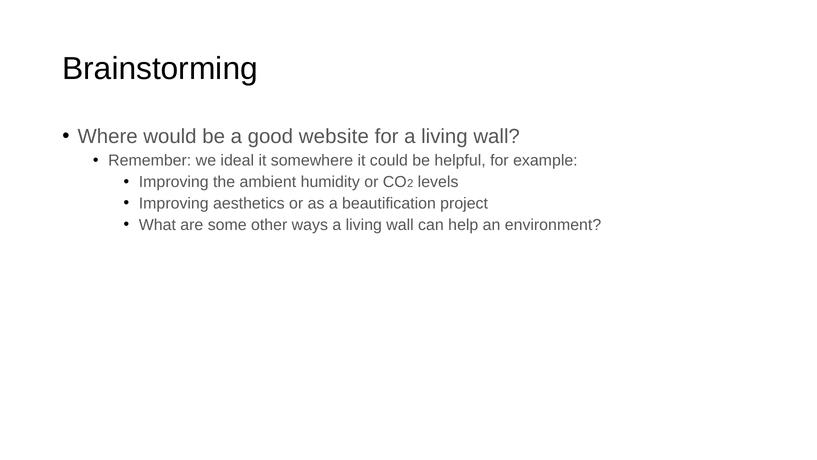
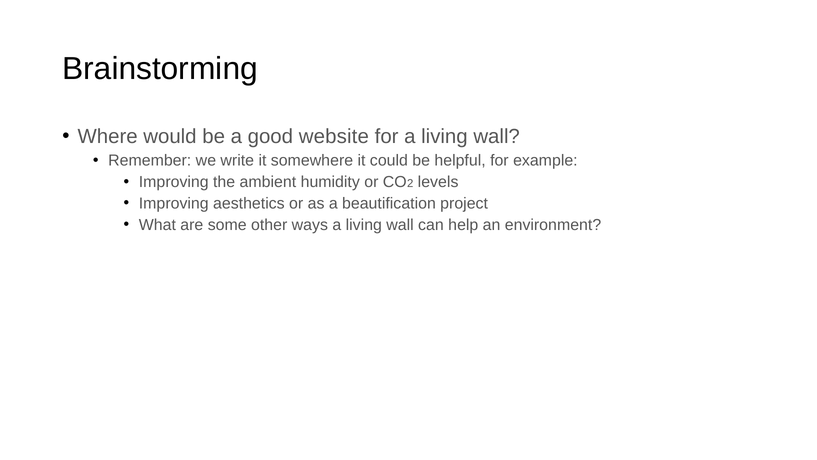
ideal: ideal -> write (237, 160)
